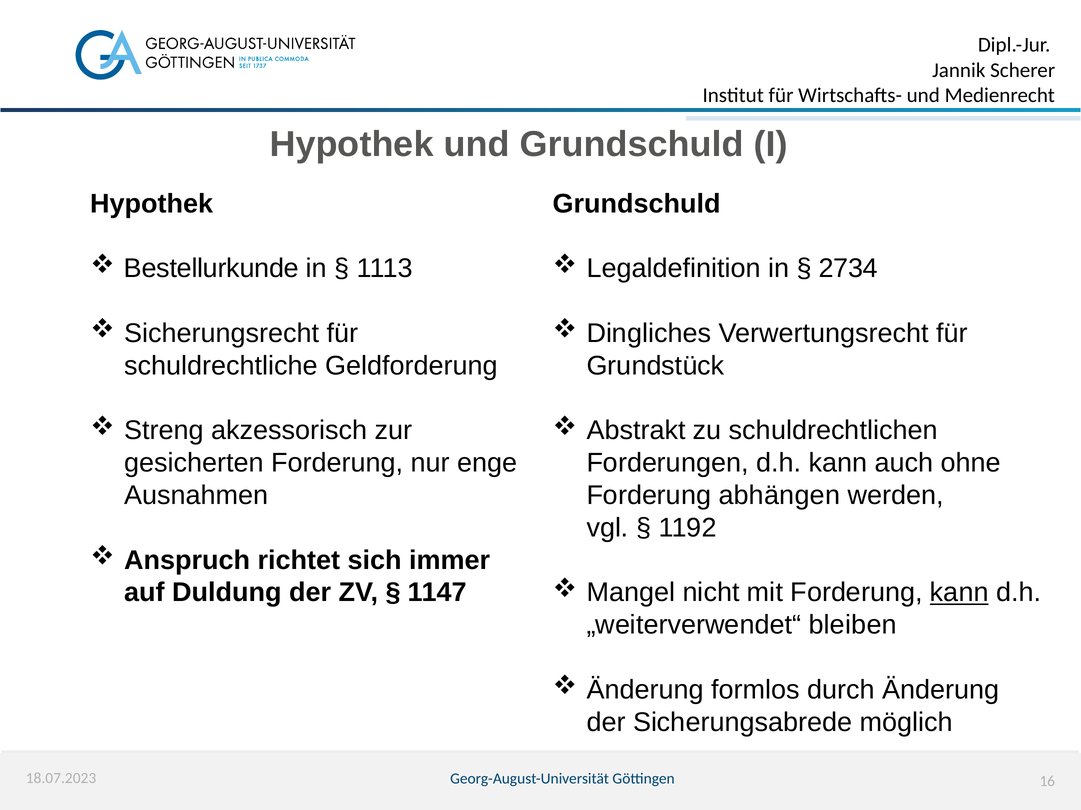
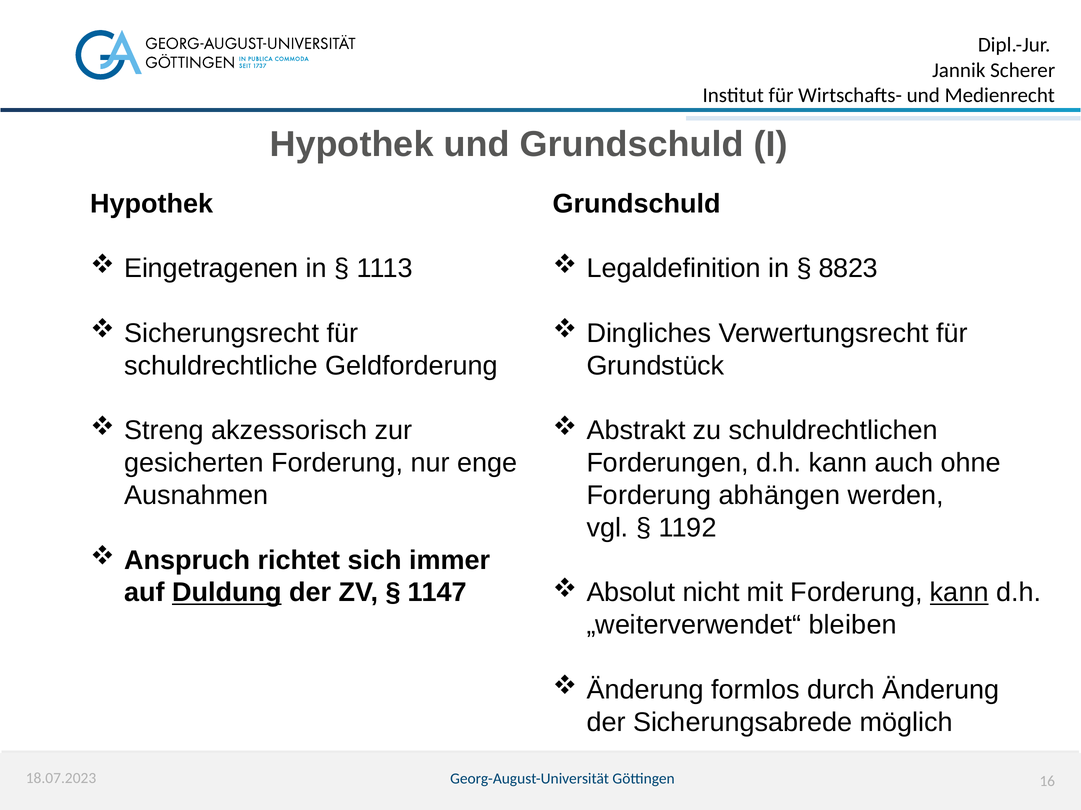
Bestellurkunde: Bestellurkunde -> Eingetragenen (211, 269)
2734: 2734 -> 8823 (848, 269)
Mangel: Mangel -> Absolut (631, 593)
Duldung underline: none -> present (227, 593)
